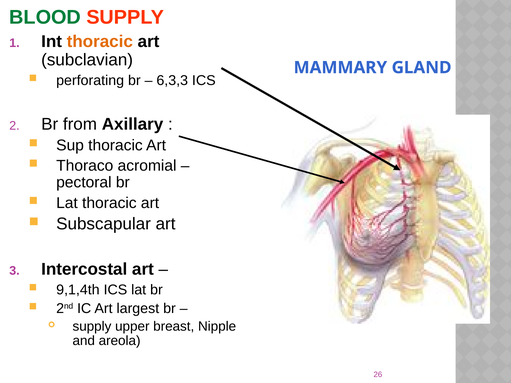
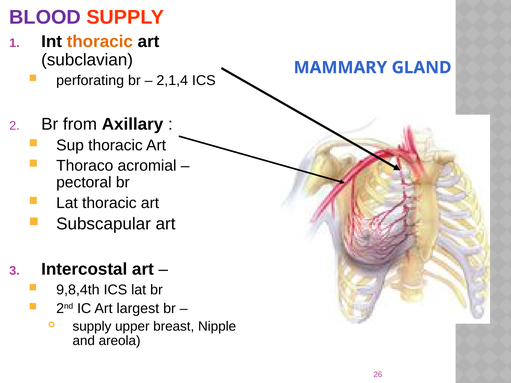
BLOOD colour: green -> purple (45, 17)
6,3,3: 6,3,3 -> 2,1,4 (172, 80)
9,1,4th: 9,1,4th -> 9,8,4th (78, 290)
